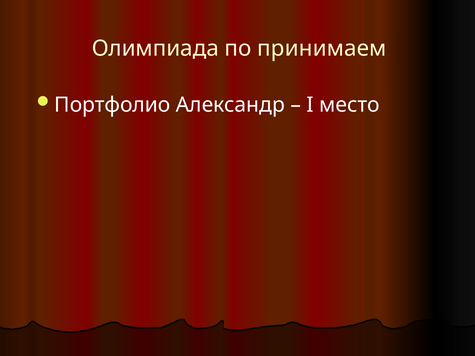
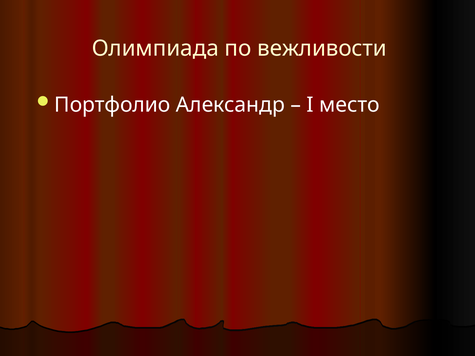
принимаем: принимаем -> вежливости (322, 48)
